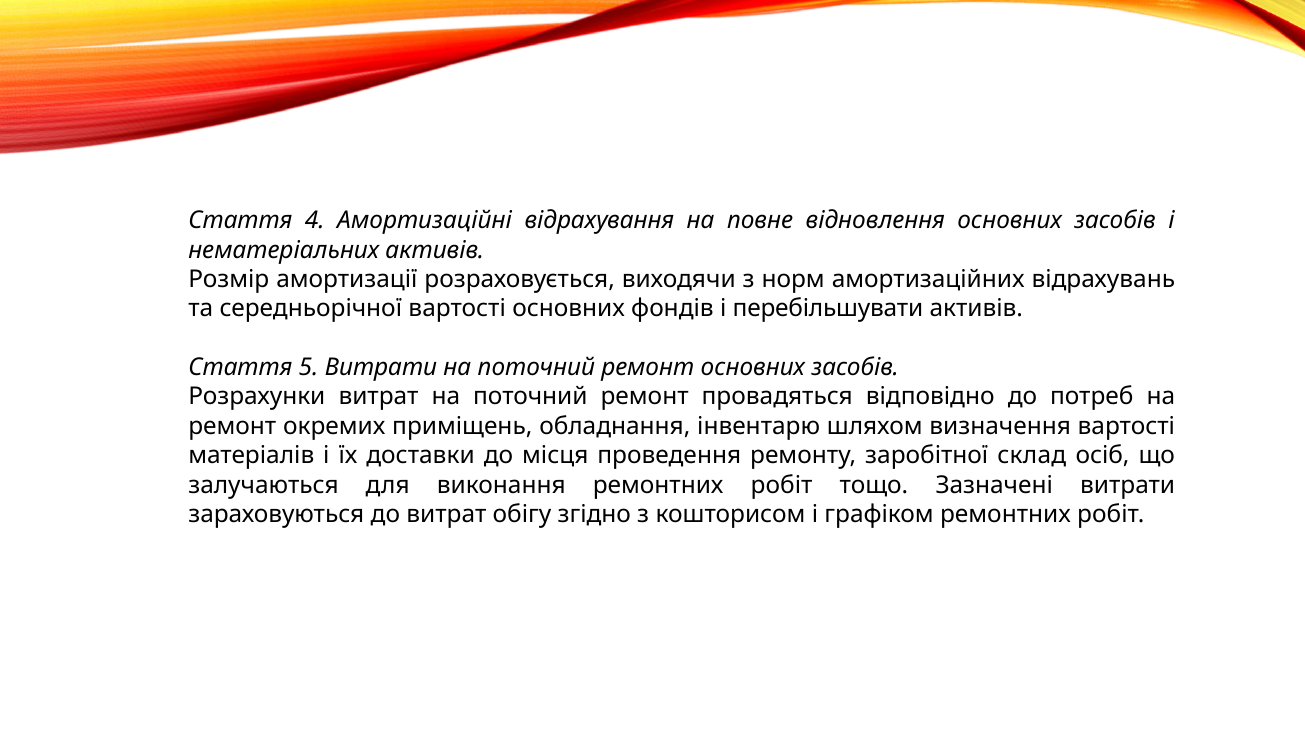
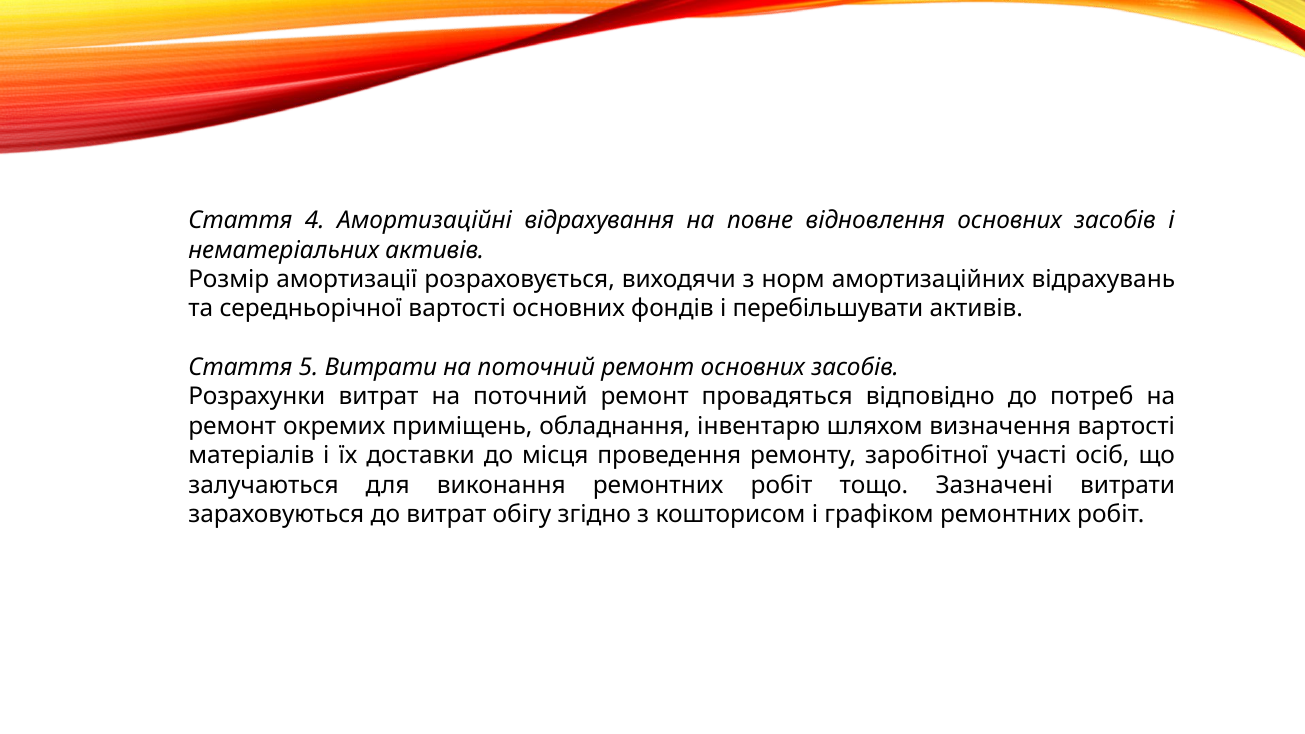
склад: склад -> участі (1032, 456)
